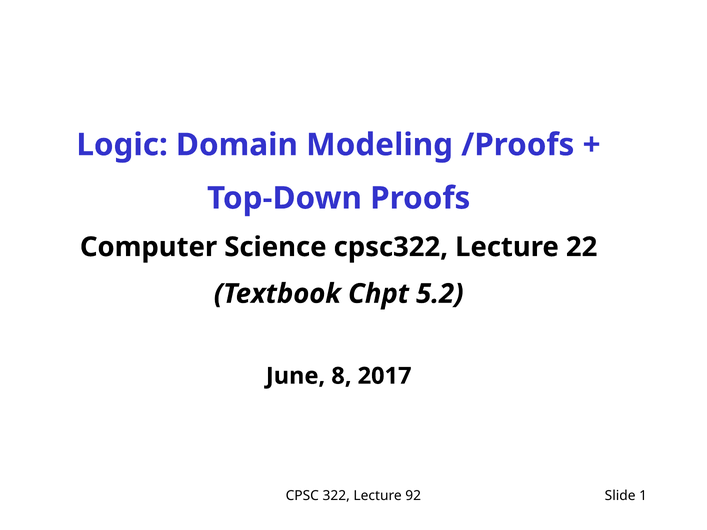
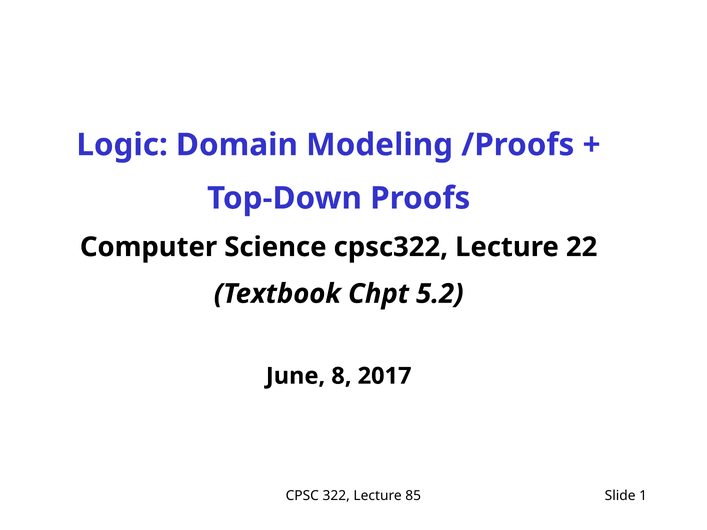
92: 92 -> 85 (413, 496)
